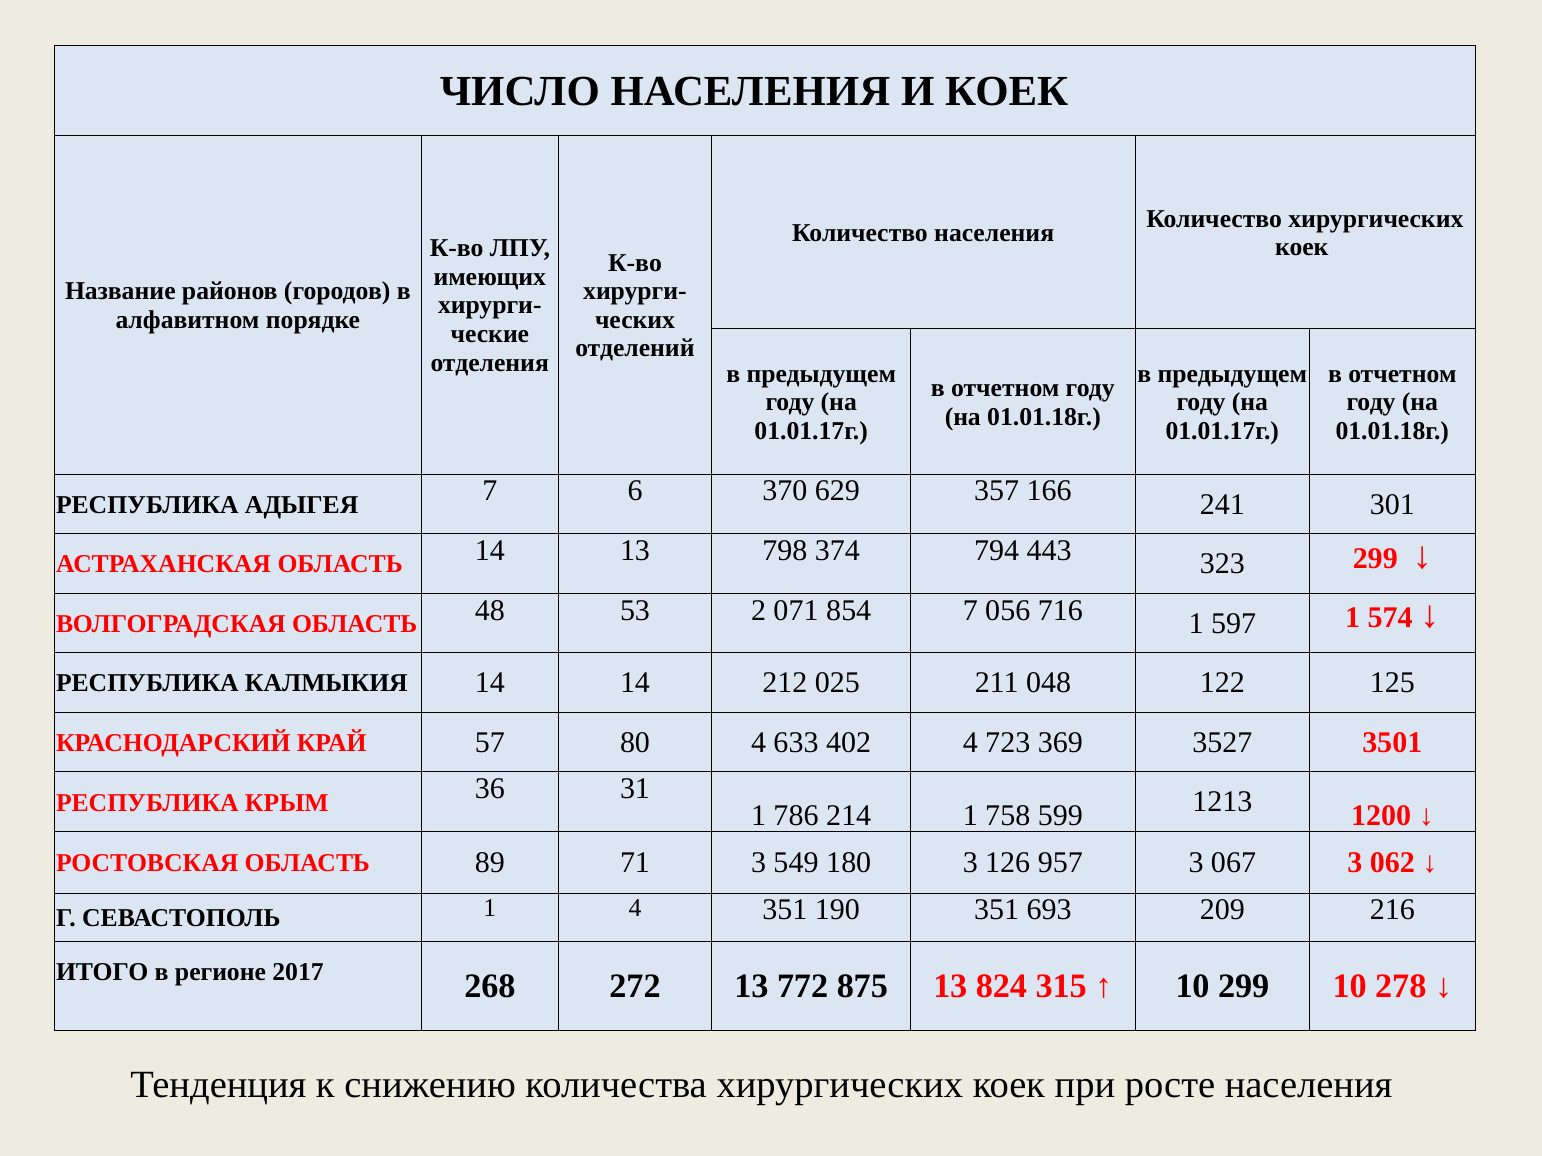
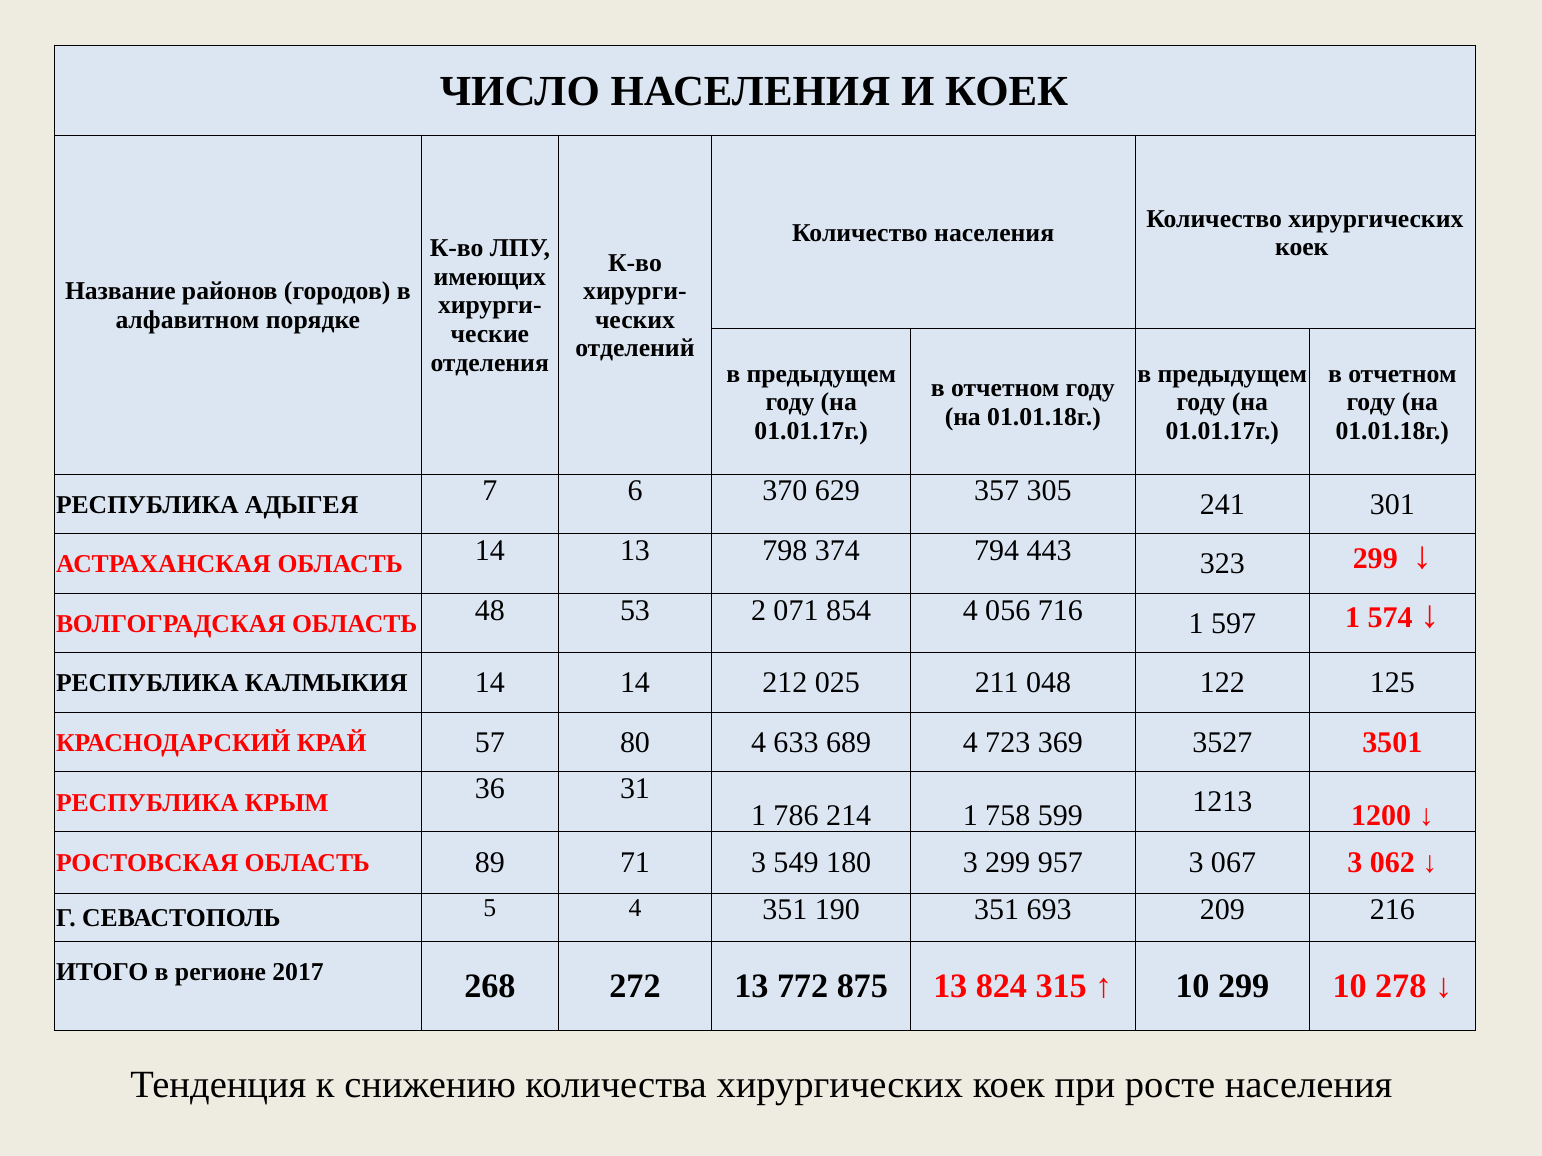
166: 166 -> 305 (1049, 491)
854 7: 7 -> 4 (970, 610)
402: 402 -> 689 (849, 743)
3 126: 126 -> 299 (1008, 863)
СЕВАСТОПОЛЬ 1: 1 -> 5 (490, 908)
